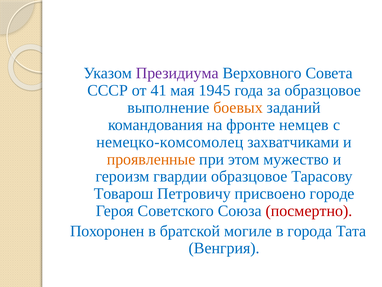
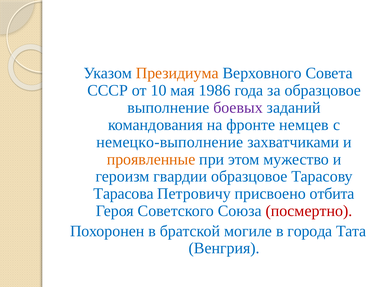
Президиума colour: purple -> orange (177, 73)
41: 41 -> 10 (159, 90)
1945: 1945 -> 1986 (215, 90)
боевых colour: orange -> purple (238, 107)
немецко-комсомолец: немецко-комсомолец -> немецко-выполнение (170, 142)
Товарош: Товарош -> Тарасова (124, 193)
городе: городе -> отбита (332, 193)
